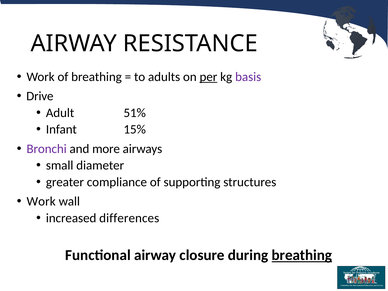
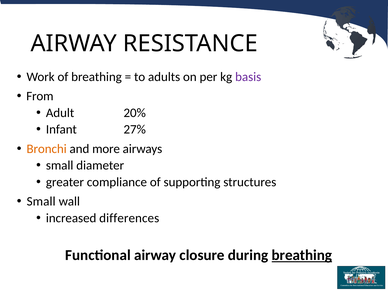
per underline: present -> none (208, 77)
Drive: Drive -> From (40, 96)
51%: 51% -> 20% (135, 113)
15%: 15% -> 27% (135, 129)
Bronchi colour: purple -> orange (47, 149)
Work: Work -> Small (41, 201)
